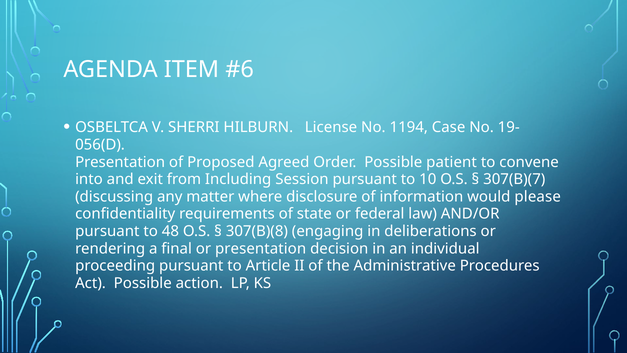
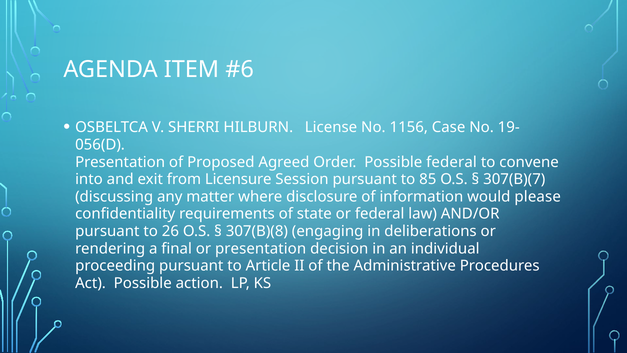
1194: 1194 -> 1156 (409, 127)
Possible patient: patient -> federal (452, 162)
Including: Including -> Licensure (238, 179)
10: 10 -> 85 (428, 179)
48: 48 -> 26 (170, 231)
